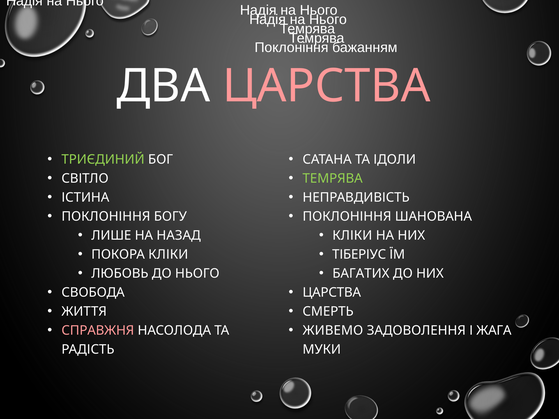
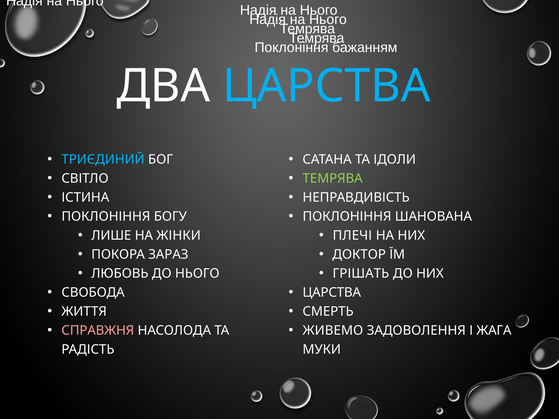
ЦАРСТВА colour: pink -> light blue (326, 86)
ТРИЄДИНИЙ colour: light green -> light blue (103, 160)
НАЗАД: НАЗАД -> ЖІНКИ (179, 236)
КЛІКИ: КЛІКИ -> ПЛЕЧІ (352, 236)
ПОКОРА КЛІКИ: КЛІКИ -> ЗАРАЗ (168, 255)
ТІБЕРІУС: ТІБЕРІУС -> ДОКТОР (359, 255)
БАГАТИХ: БАГАТИХ -> ГРІШАТЬ (361, 274)
